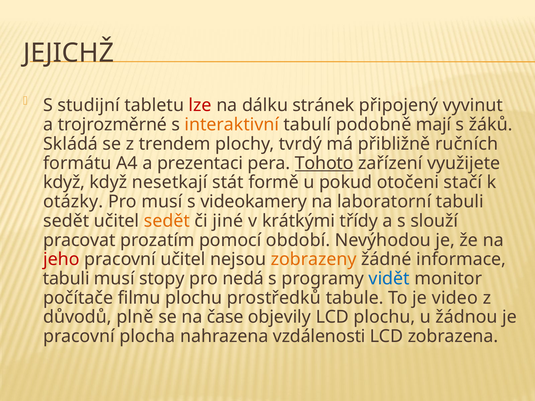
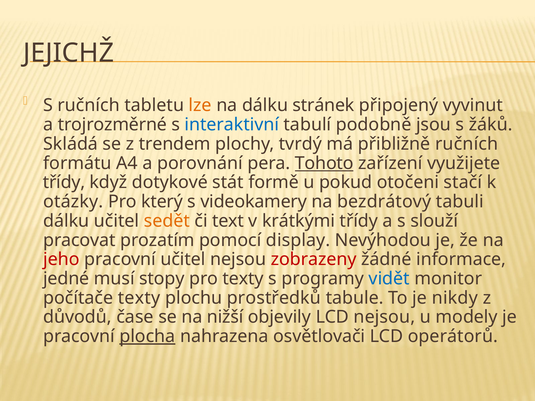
S studijní: studijní -> ručních (89, 106)
lze colour: red -> orange (200, 106)
interaktivní colour: orange -> blue (232, 125)
mají: mají -> jsou (433, 125)
prezentaci: prezentaci -> porovnání (200, 163)
když: když -> třídy (64, 183)
nesetkají: nesetkají -> dotykové (170, 183)
Pro musí: musí -> který (162, 202)
laboratorní: laboratorní -> bezdrátový (384, 202)
sedět: sedět -> dálku (66, 221)
jiné: jiné -> text (228, 221)
období: období -> display (298, 240)
zobrazeny colour: orange -> red (314, 260)
tabuli: tabuli -> jedné (66, 279)
pro nedá: nedá -> texty (243, 279)
počítače filmu: filmu -> texty (139, 298)
video: video -> nikdy (455, 298)
plně: plně -> čase (135, 317)
čase: čase -> nižší (225, 317)
LCD plochu: plochu -> nejsou (384, 317)
žádnou: žádnou -> modely (467, 317)
plocha underline: none -> present (147, 337)
vzdálenosti: vzdálenosti -> osvětlovači (319, 337)
zobrazena: zobrazena -> operátorů (453, 337)
